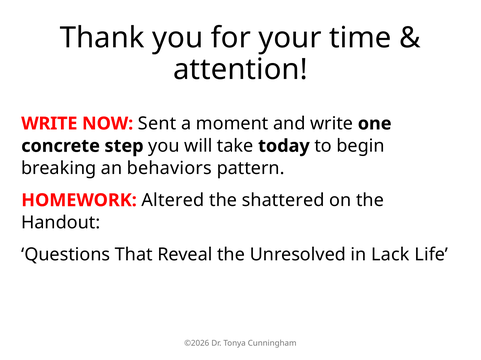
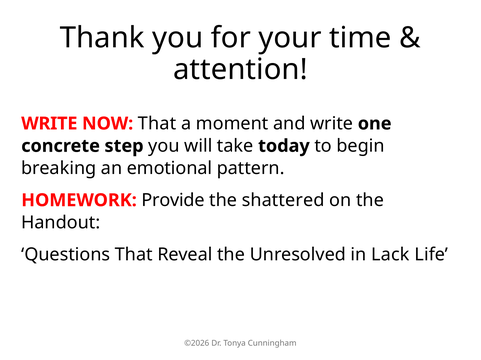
NOW Sent: Sent -> That (157, 124)
behaviors: behaviors -> emotional (170, 169)
Altered: Altered -> Provide (173, 201)
